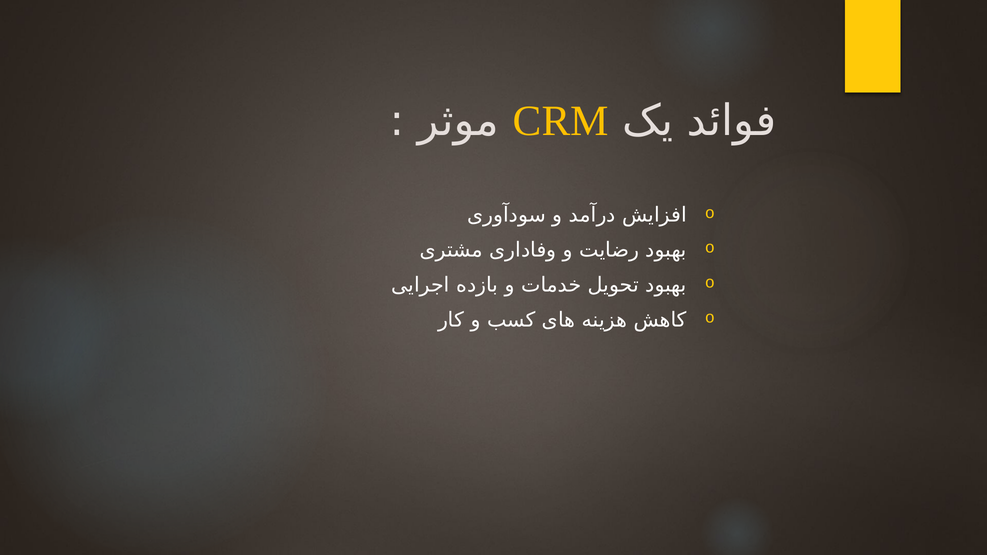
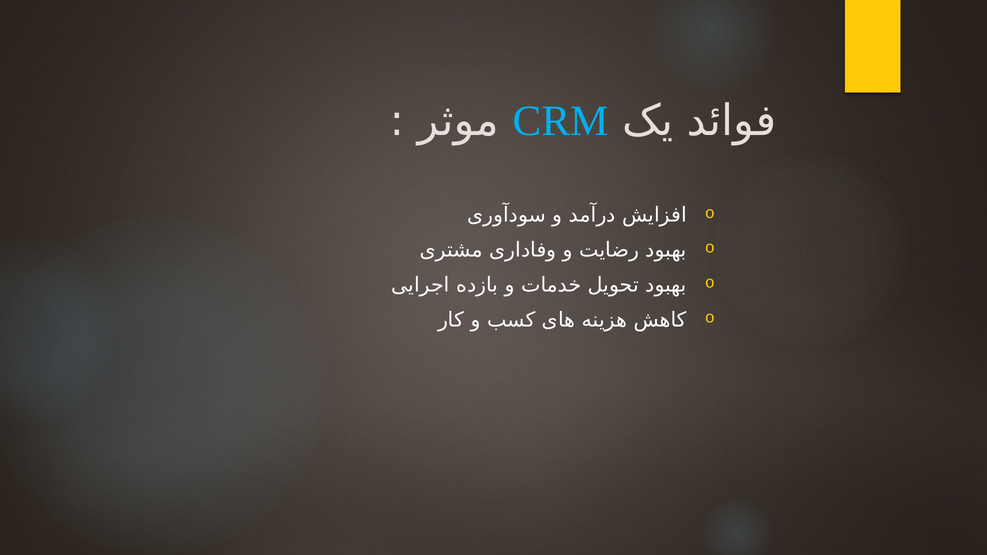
CRM colour: yellow -> light blue (561, 121)
